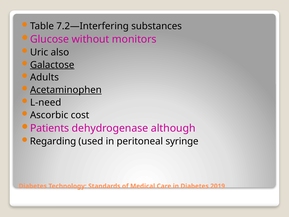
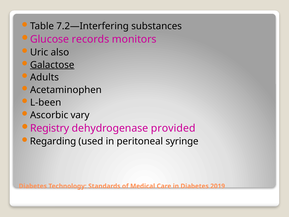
without: without -> records (91, 39)
Acetaminophen underline: present -> none (66, 90)
L-need: L-need -> L-been (46, 102)
cost: cost -> vary (80, 115)
Patients: Patients -> Registry (50, 128)
although: although -> provided (173, 128)
